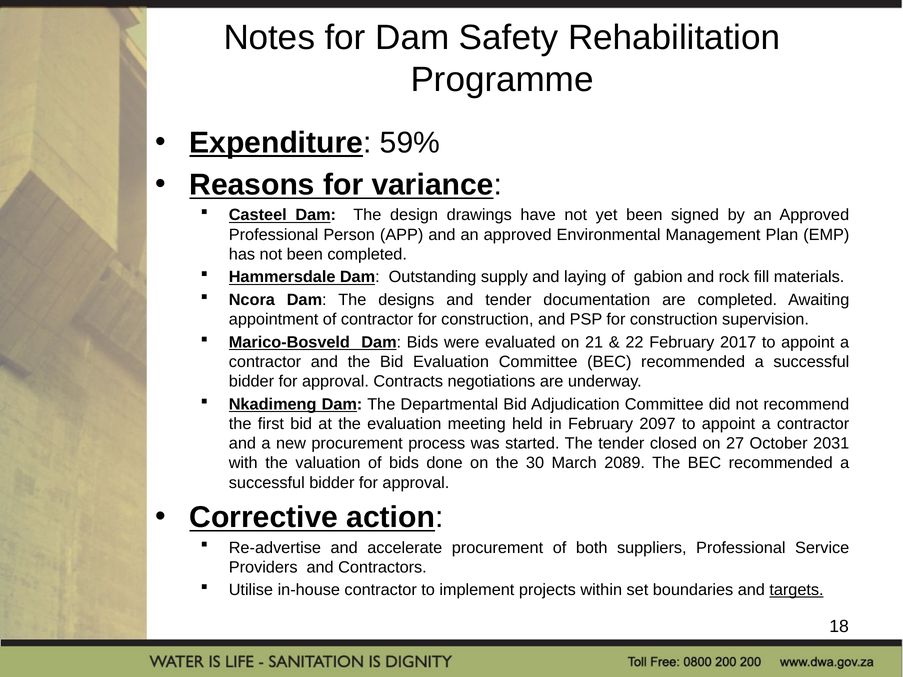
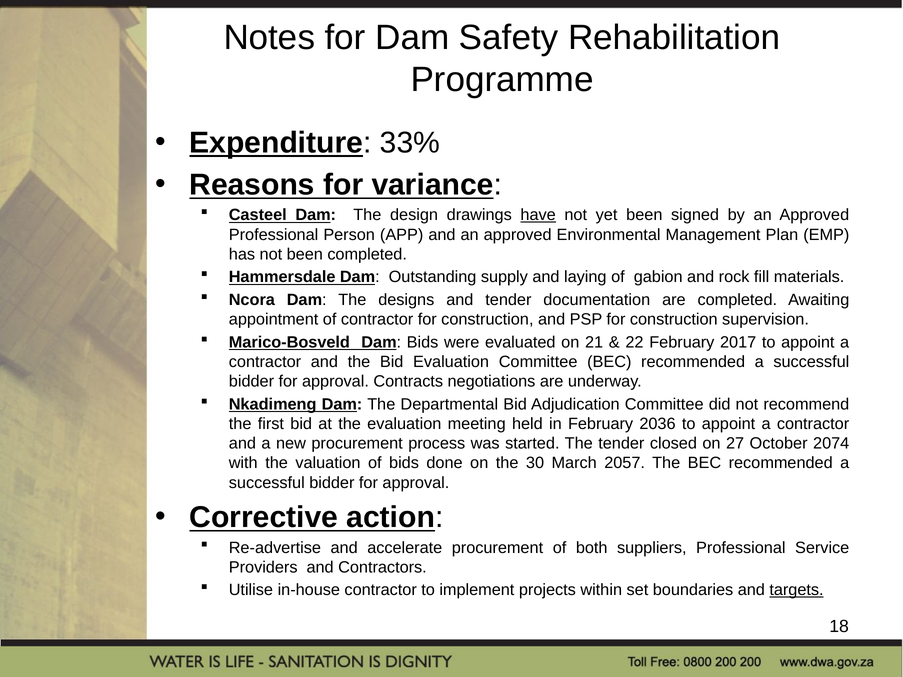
59%: 59% -> 33% (410, 143)
have underline: none -> present (538, 215)
2097: 2097 -> 2036 (658, 424)
2031: 2031 -> 2074 (831, 444)
2089: 2089 -> 2057 (625, 463)
